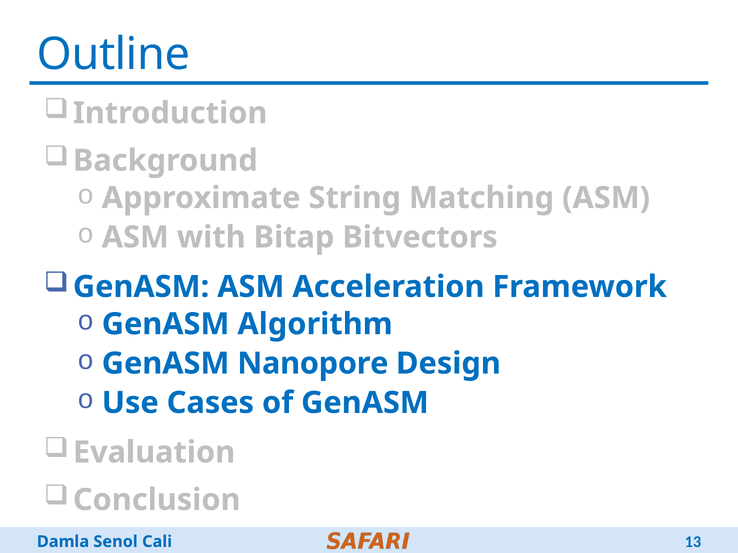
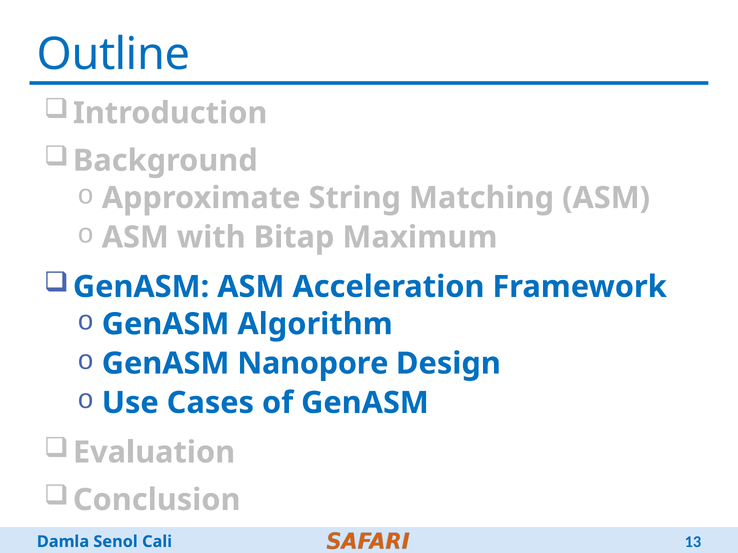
Bitvectors: Bitvectors -> Maximum (420, 237)
